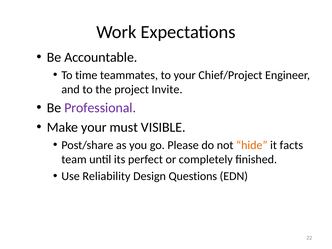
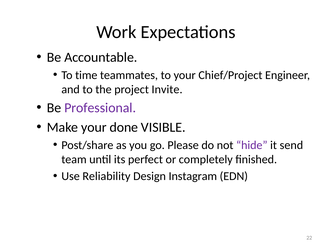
must: must -> done (124, 127)
hide colour: orange -> purple (252, 145)
facts: facts -> send (291, 145)
Questions: Questions -> Instagram (193, 176)
